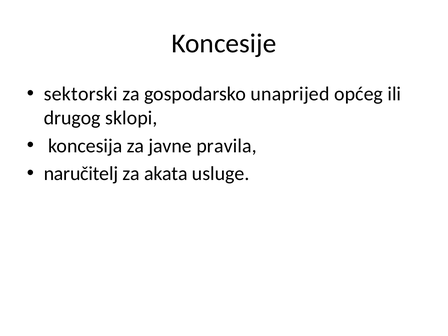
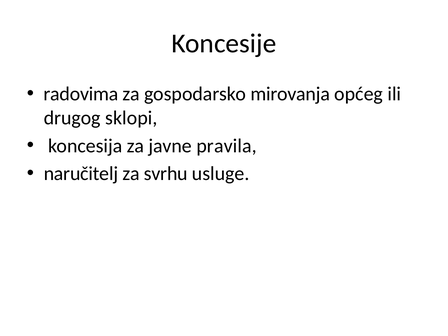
sektorski: sektorski -> radovima (81, 94)
unaprijed: unaprijed -> mirovanja (290, 94)
akata: akata -> svrhu (166, 174)
